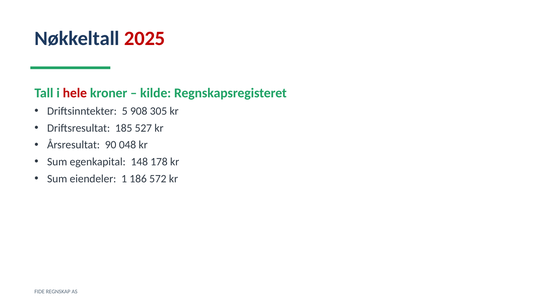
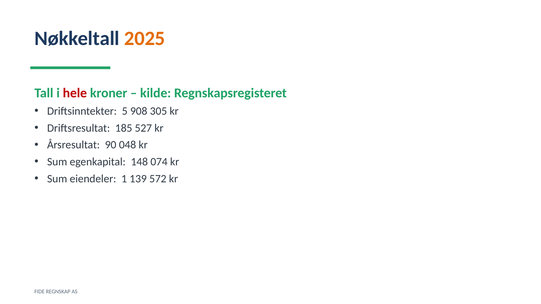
2025 colour: red -> orange (145, 39)
178: 178 -> 074 (159, 162)
186: 186 -> 139 (138, 179)
